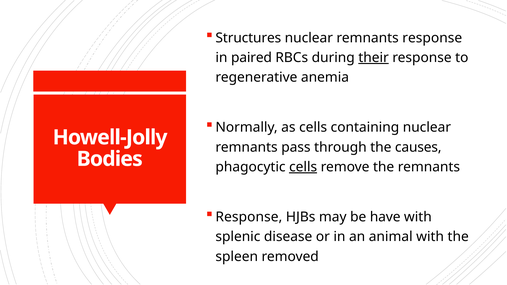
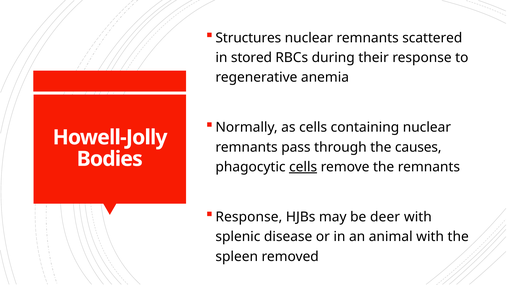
remnants response: response -> scattered (432, 38)
paired: paired -> stored (251, 58)
their underline: present -> none (374, 58)
have: have -> deer (385, 217)
